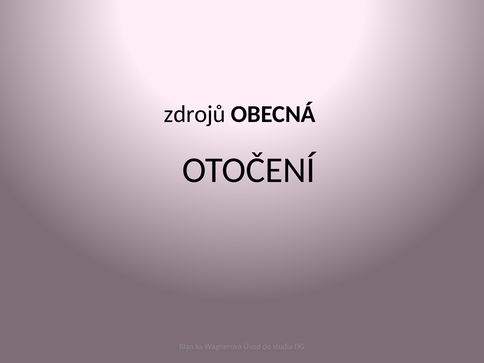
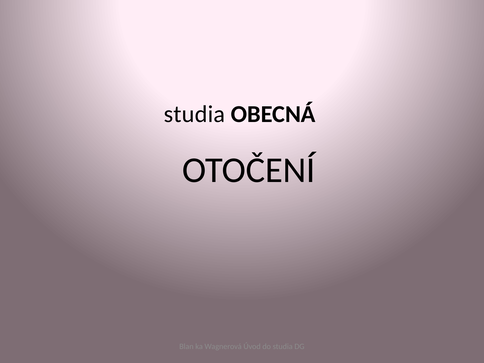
zdrojů: zdrojů -> studia (195, 114)
